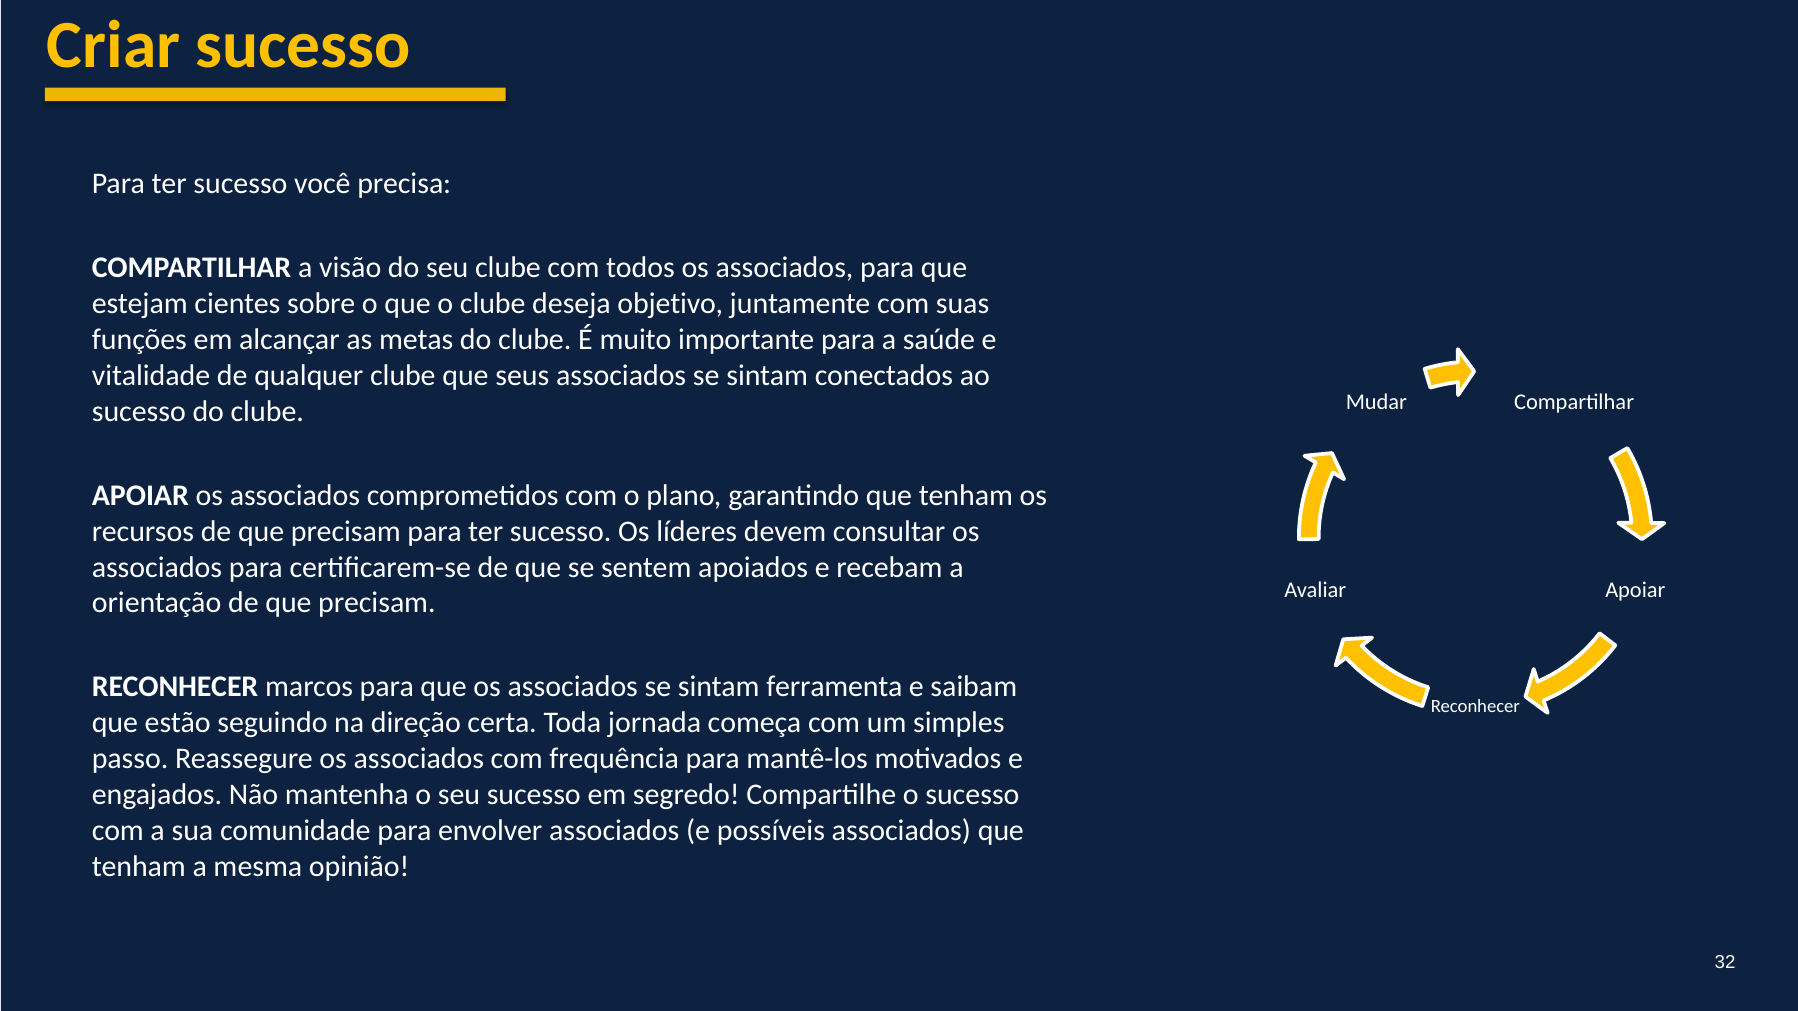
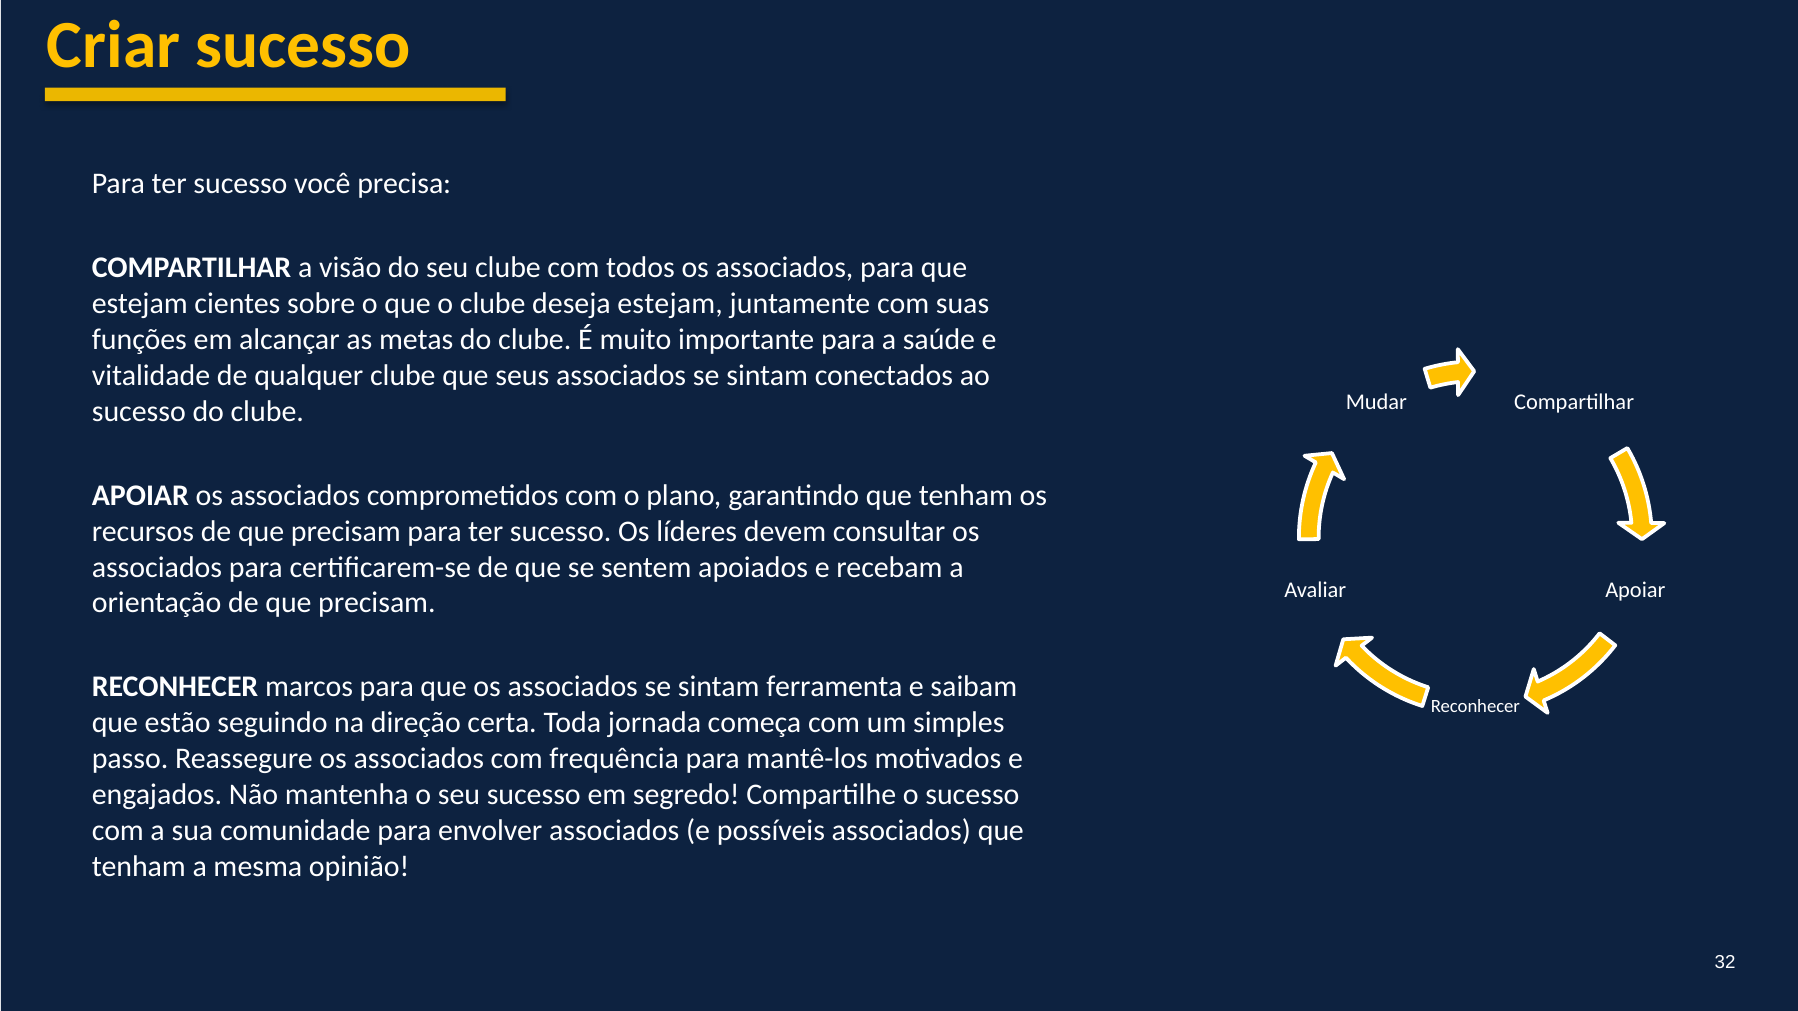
deseja objetivo: objetivo -> estejam (670, 304)
